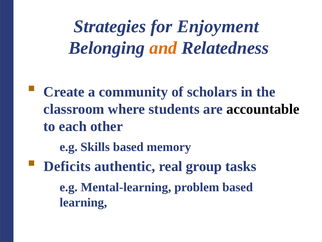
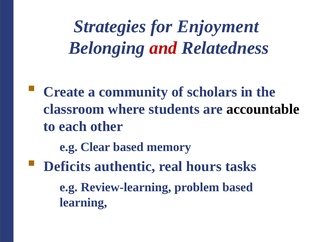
and colour: orange -> red (163, 48)
Skills: Skills -> Clear (95, 147)
group: group -> hours (204, 166)
Mental-learning: Mental-learning -> Review-learning (126, 187)
